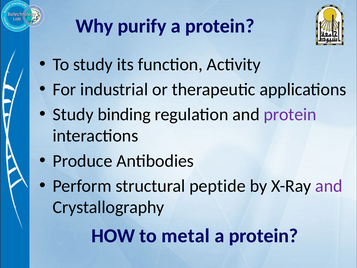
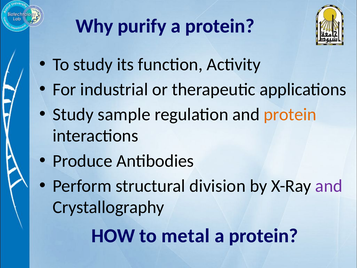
binding: binding -> sample (124, 114)
protein colour: purple -> orange (290, 114)
peptide: peptide -> division (217, 186)
